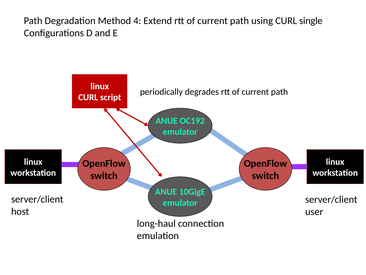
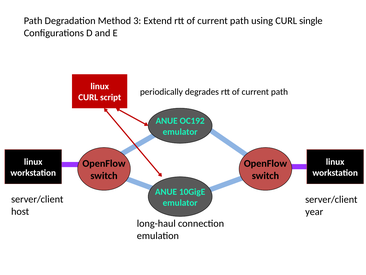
4: 4 -> 3 (137, 21)
user: user -> year (314, 211)
